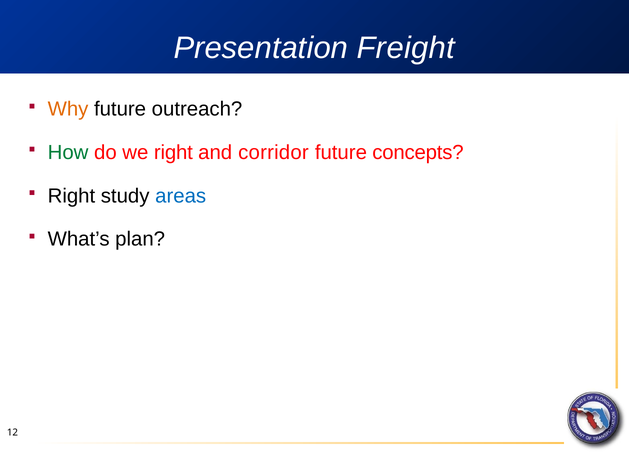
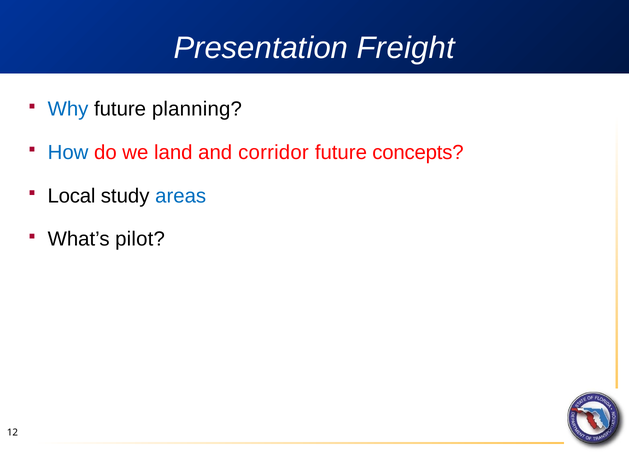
Why colour: orange -> blue (68, 109)
outreach: outreach -> planning (197, 109)
How colour: green -> blue (68, 153)
we right: right -> land (173, 153)
Right: Right -> Local (72, 196)
plan: plan -> pilot (140, 239)
